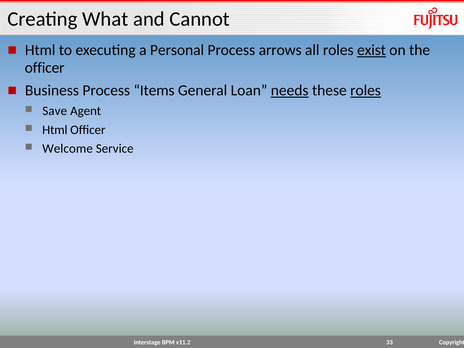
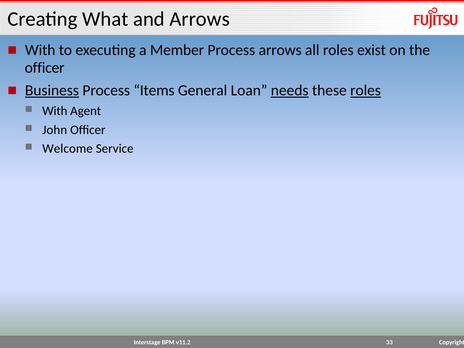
and Cannot: Cannot -> Arrows (200, 19)
Html: Html -> With (40, 50)
Personal: Personal -> Member (177, 50)
exist underline: present -> none (372, 50)
Business underline: none -> present (52, 90)
Save: Save -> With (55, 111)
Html: Html -> John (55, 130)
